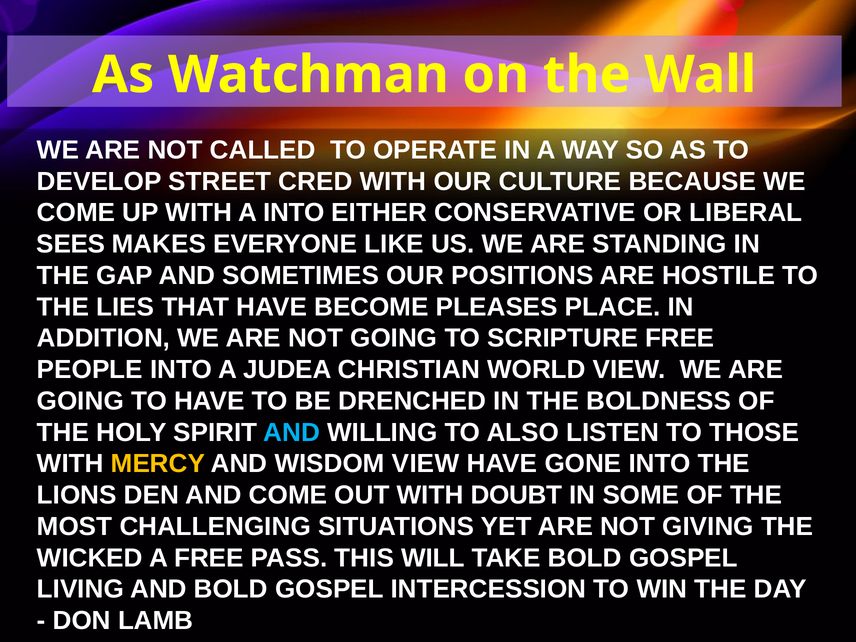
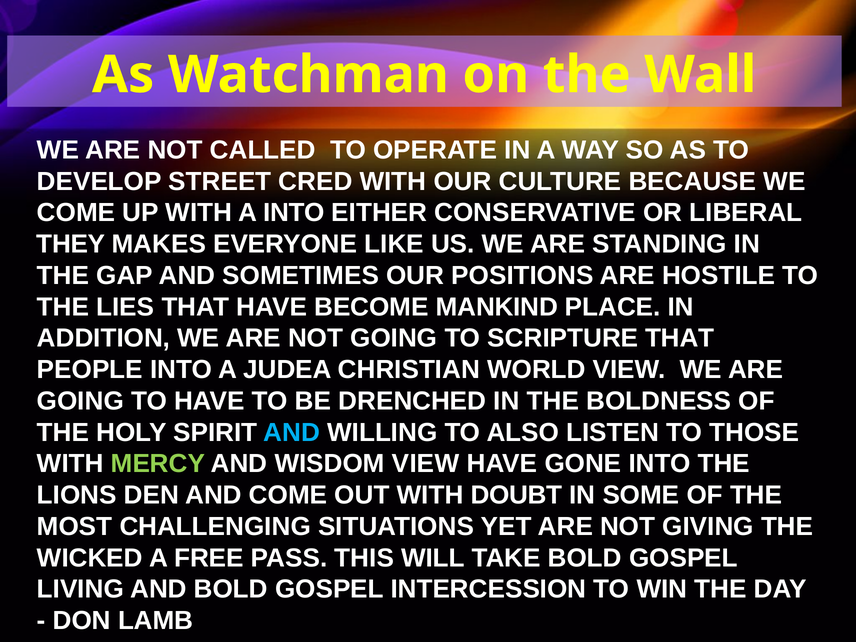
SEES: SEES -> THEY (71, 244)
PLEASES: PLEASES -> MANKIND (497, 307)
SCRIPTURE FREE: FREE -> THAT (680, 338)
MERCY colour: yellow -> light green (158, 464)
